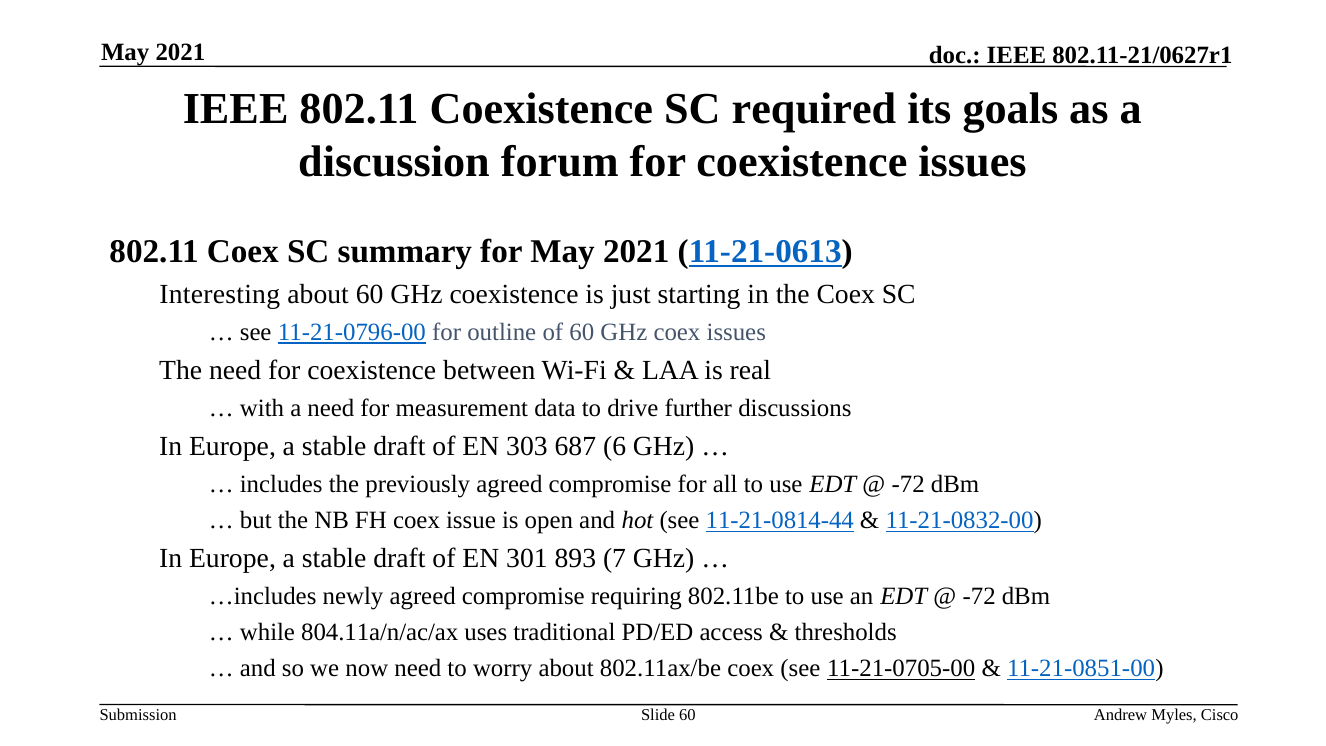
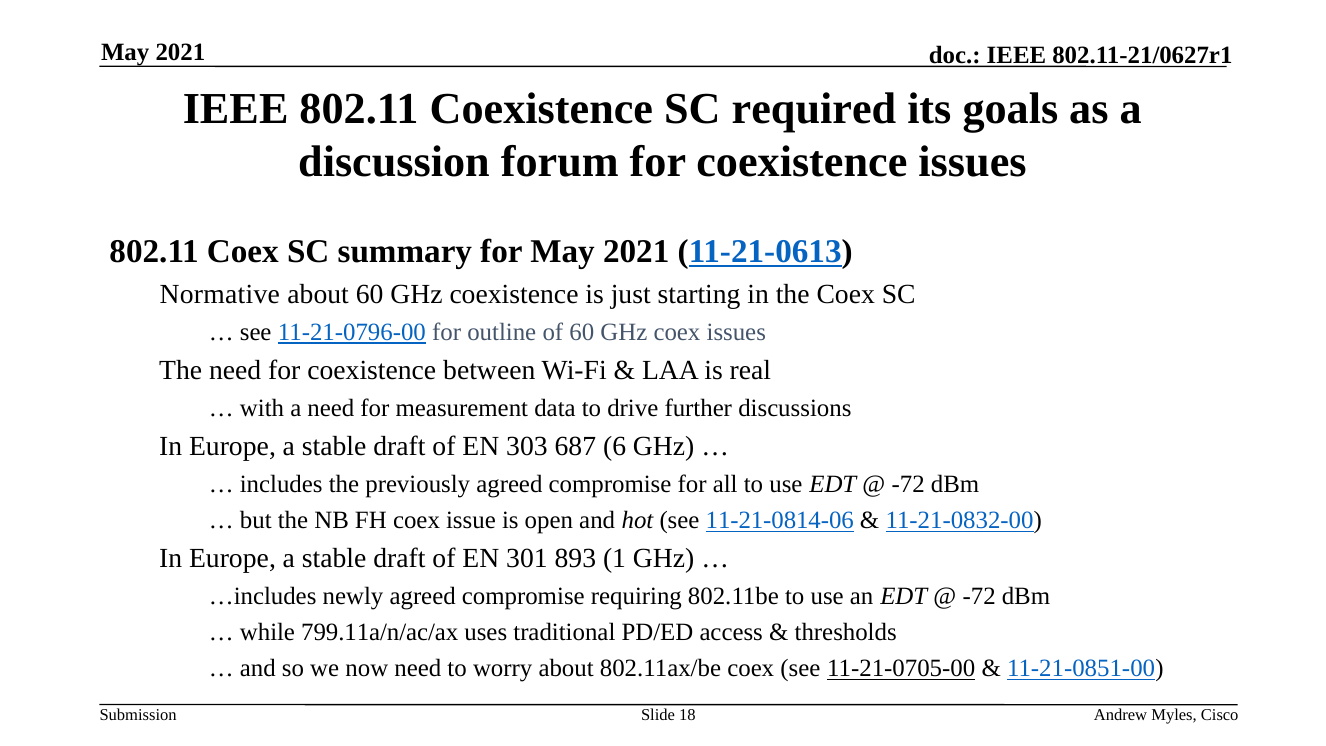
Interesting: Interesting -> Normative (220, 294)
11-21-0814-44: 11-21-0814-44 -> 11-21-0814-06 (780, 520)
7: 7 -> 1 (615, 559)
804.11a/n/ac/ax: 804.11a/n/ac/ax -> 799.11a/n/ac/ax (380, 632)
Slide 60: 60 -> 18 (687, 715)
